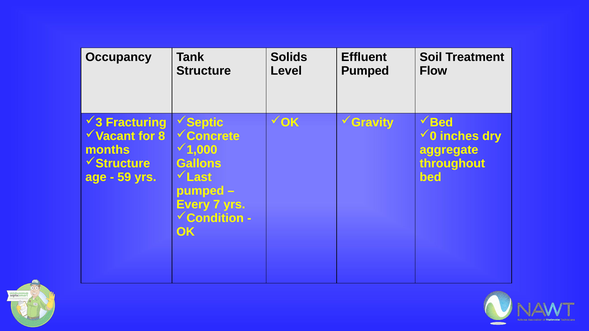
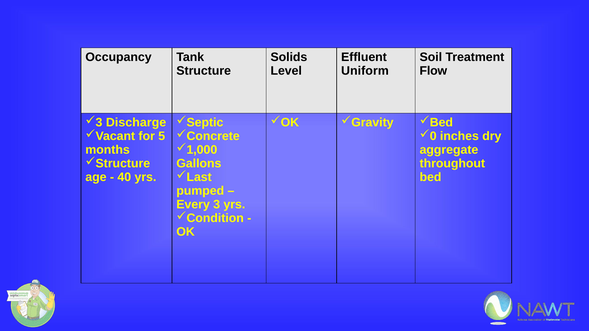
Pumped: Pumped -> Uniform (365, 71)
Fracturing: Fracturing -> Discharge (136, 123)
8: 8 -> 5 (162, 136)
59: 59 -> 40 (124, 177)
7: 7 -> 3 (217, 205)
